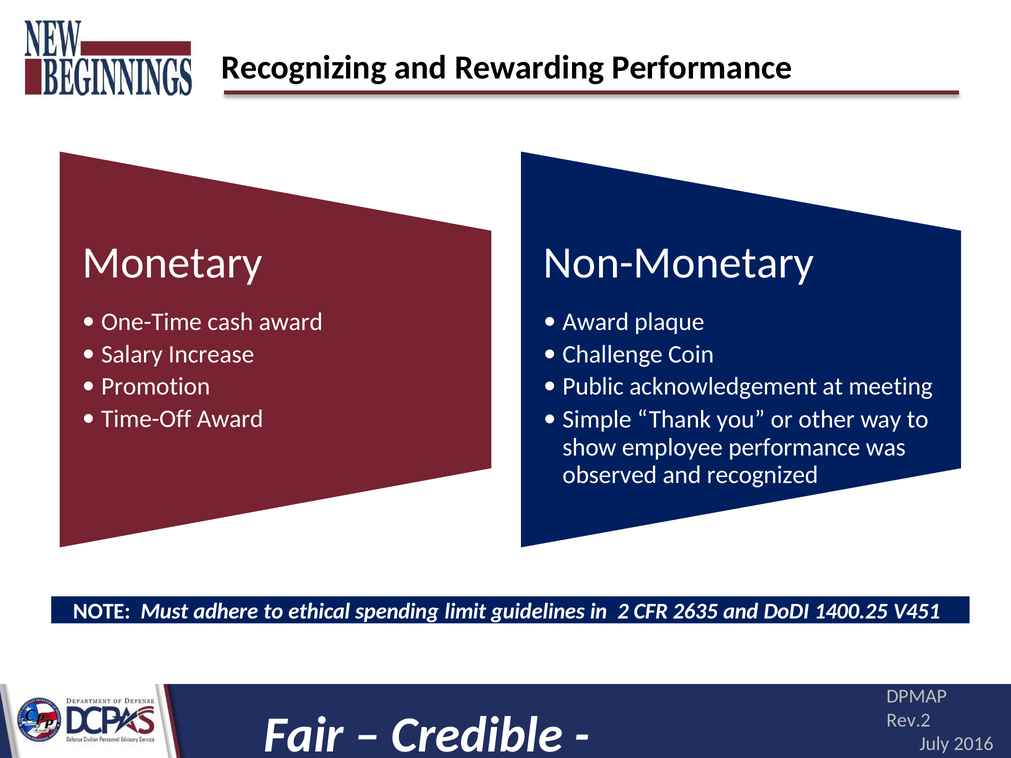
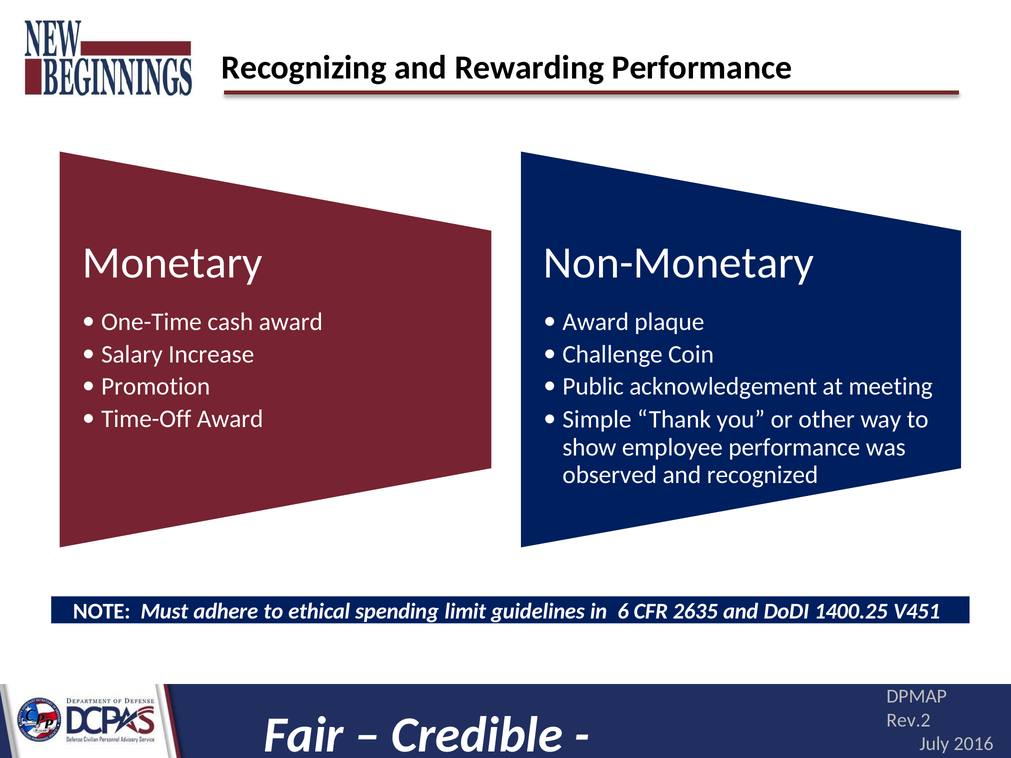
2: 2 -> 6 (623, 612)
